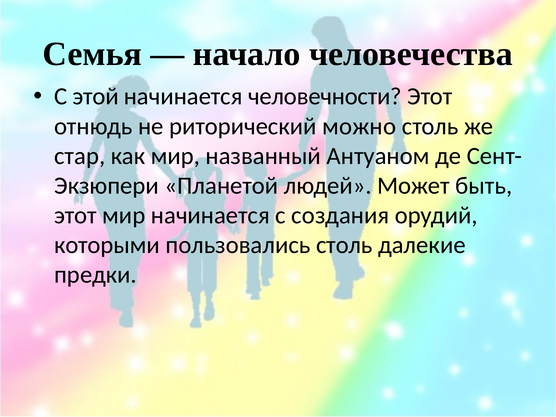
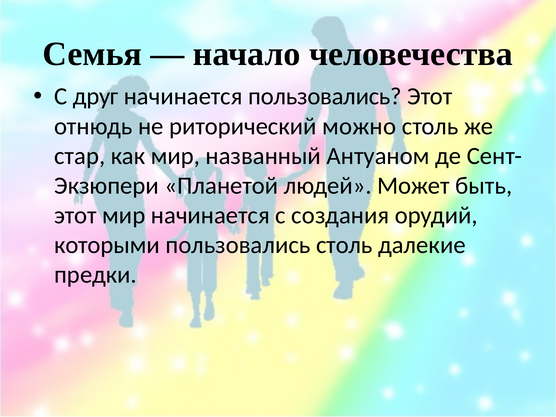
этой: этой -> друг (96, 96)
начинается человечности: человечности -> пользовались (325, 96)
